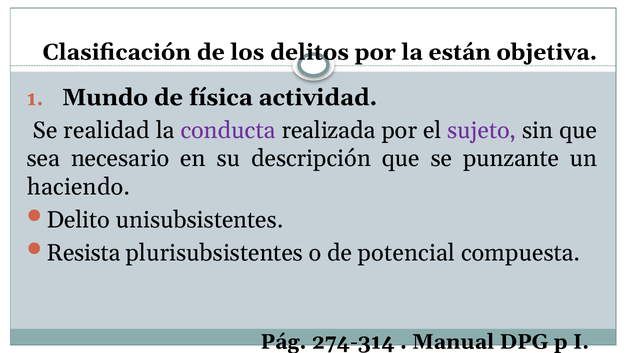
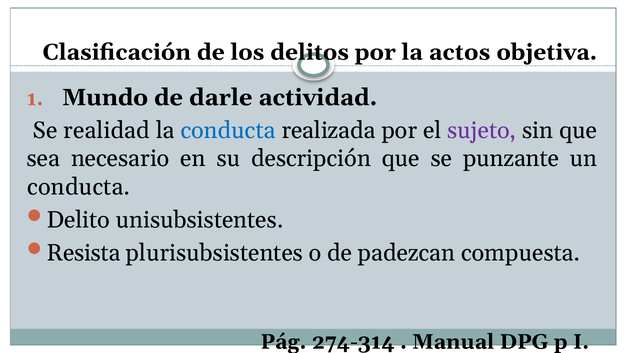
están: están -> actos (460, 52)
física: física -> darle (221, 97)
conducta colour: purple -> blue (228, 130)
haciendo: haciendo -> conducta (79, 187)
potencial: potencial -> padezcan (406, 253)
